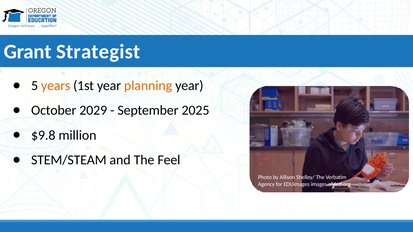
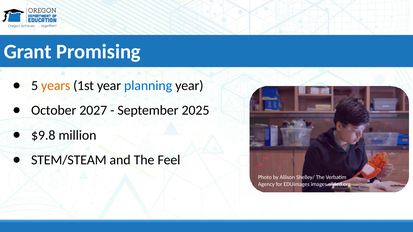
Strategist: Strategist -> Promising (98, 52)
planning colour: orange -> blue (148, 86)
2029: 2029 -> 2027 (93, 111)
